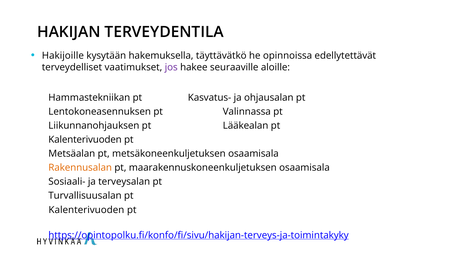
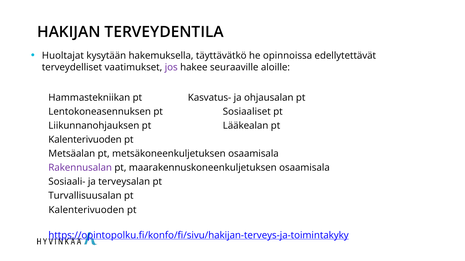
Hakijoille: Hakijoille -> Huoltajat (63, 56)
Valinnassa: Valinnassa -> Sosiaaliset (247, 112)
Rakennusalan colour: orange -> purple (80, 168)
